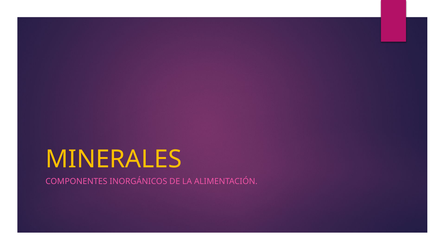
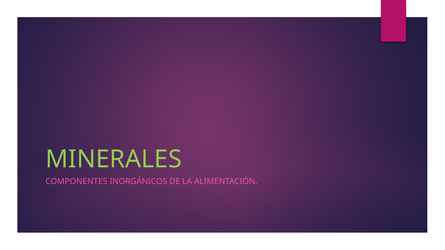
MINERALES colour: yellow -> light green (114, 159)
